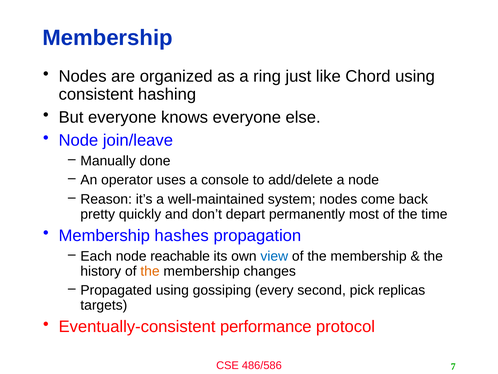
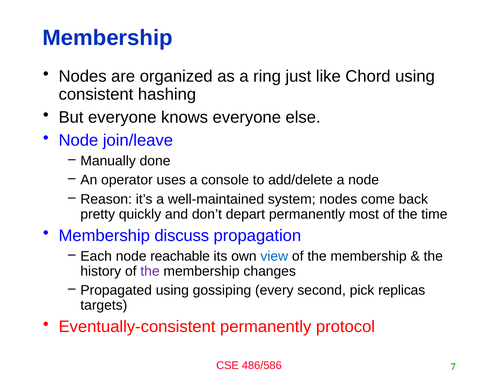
hashes: hashes -> discuss (182, 235)
the colour: orange -> purple (150, 271)
Eventually-consistent performance: performance -> permanently (266, 326)
